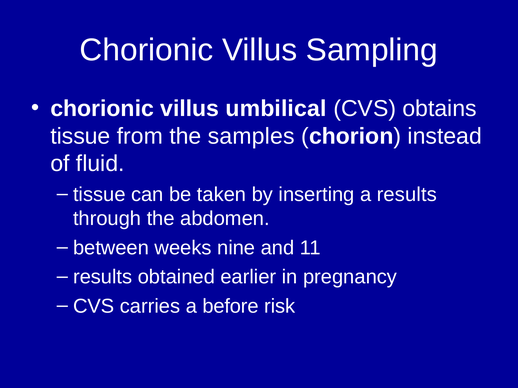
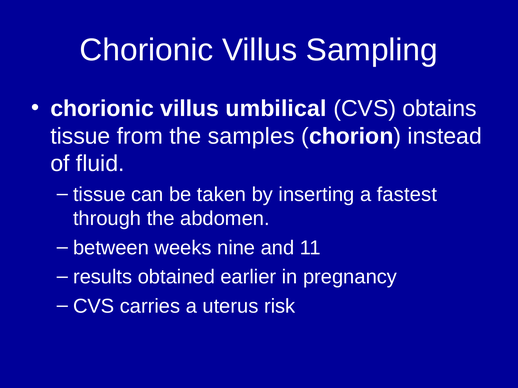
a results: results -> fastest (407, 195)
before: before -> uterus (230, 307)
